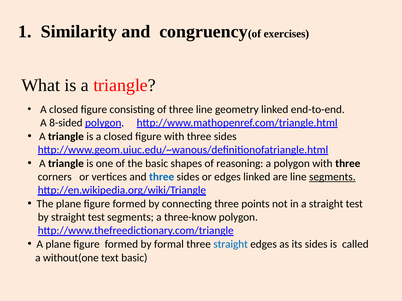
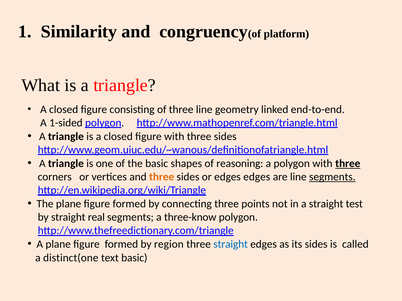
exercises: exercises -> platform (286, 34)
8-sided: 8-sided -> 1-sided (66, 123)
three underline: none -> present (348, 164)
three colour: blue -> orange (162, 177)
edges linked: linked -> edges (257, 177)
by straight test: test -> real (96, 218)
formal: formal -> region (169, 245)
without(one: without(one -> distinct(one (71, 258)
